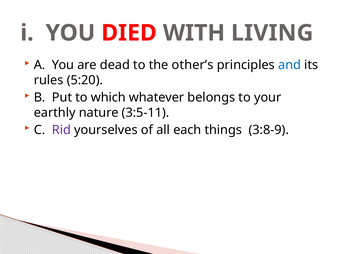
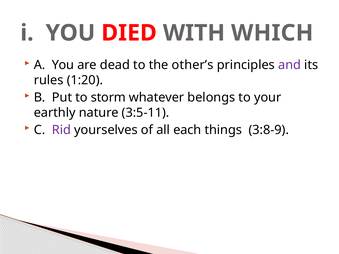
LIVING: LIVING -> WHICH (272, 33)
and colour: blue -> purple (290, 65)
5:20: 5:20 -> 1:20 (85, 80)
which: which -> storm (108, 98)
